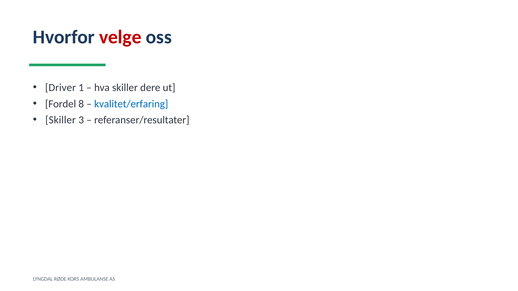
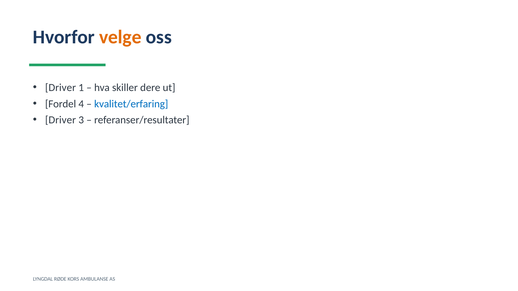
velge colour: red -> orange (120, 37)
8: 8 -> 4 (81, 104)
Skiller: Skiller -> Driver (61, 120)
